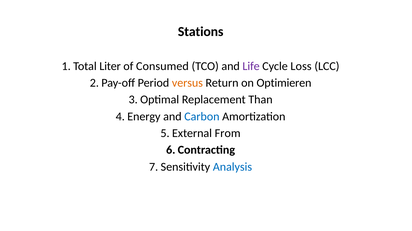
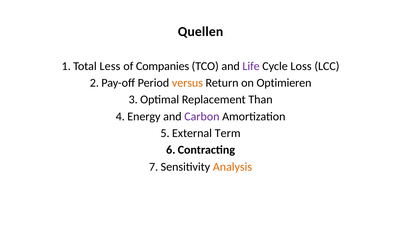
Stations: Stations -> Quellen (201, 32)
Liter: Liter -> Less (110, 66)
Consumed: Consumed -> Companies (163, 66)
Carbon colour: blue -> purple (202, 117)
From: From -> Term (228, 134)
Analysis colour: blue -> orange (232, 167)
